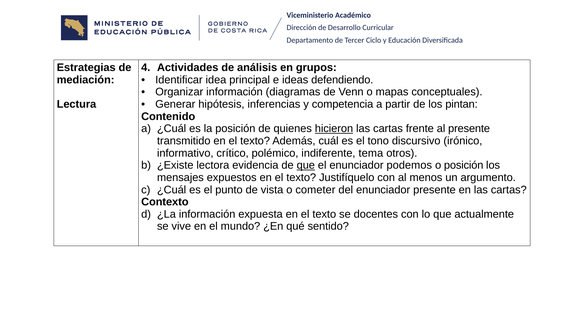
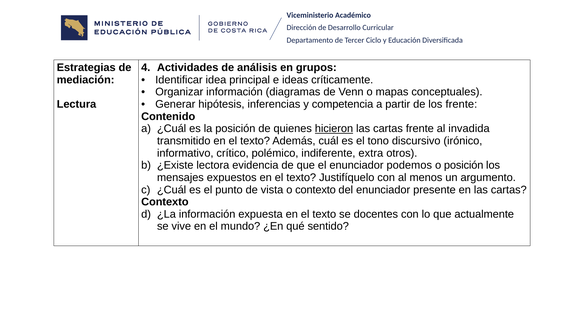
defendiendo: defendiendo -> críticamente (342, 80)
los pintan: pintan -> frente (461, 104)
al presente: presente -> invadida (469, 129)
tema: tema -> extra (371, 153)
que underline: present -> none (306, 165)
o cometer: cometer -> contexto (316, 190)
